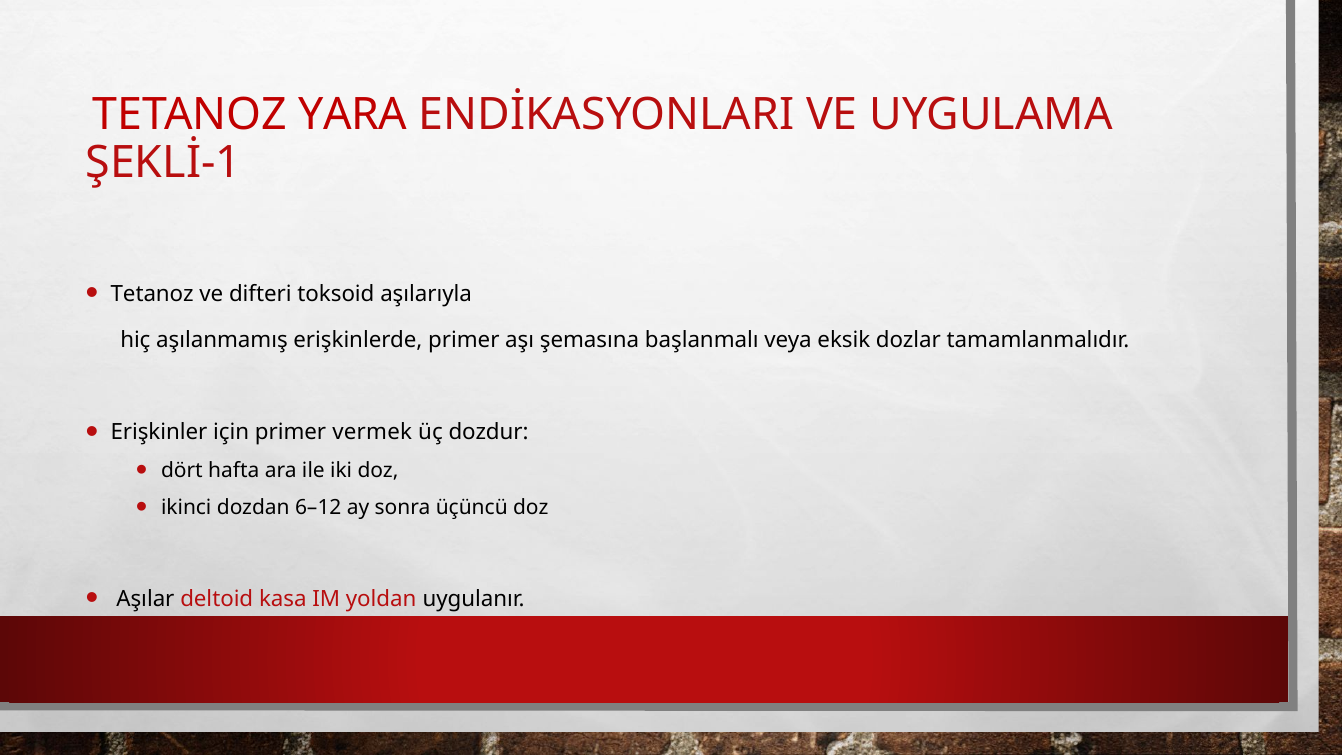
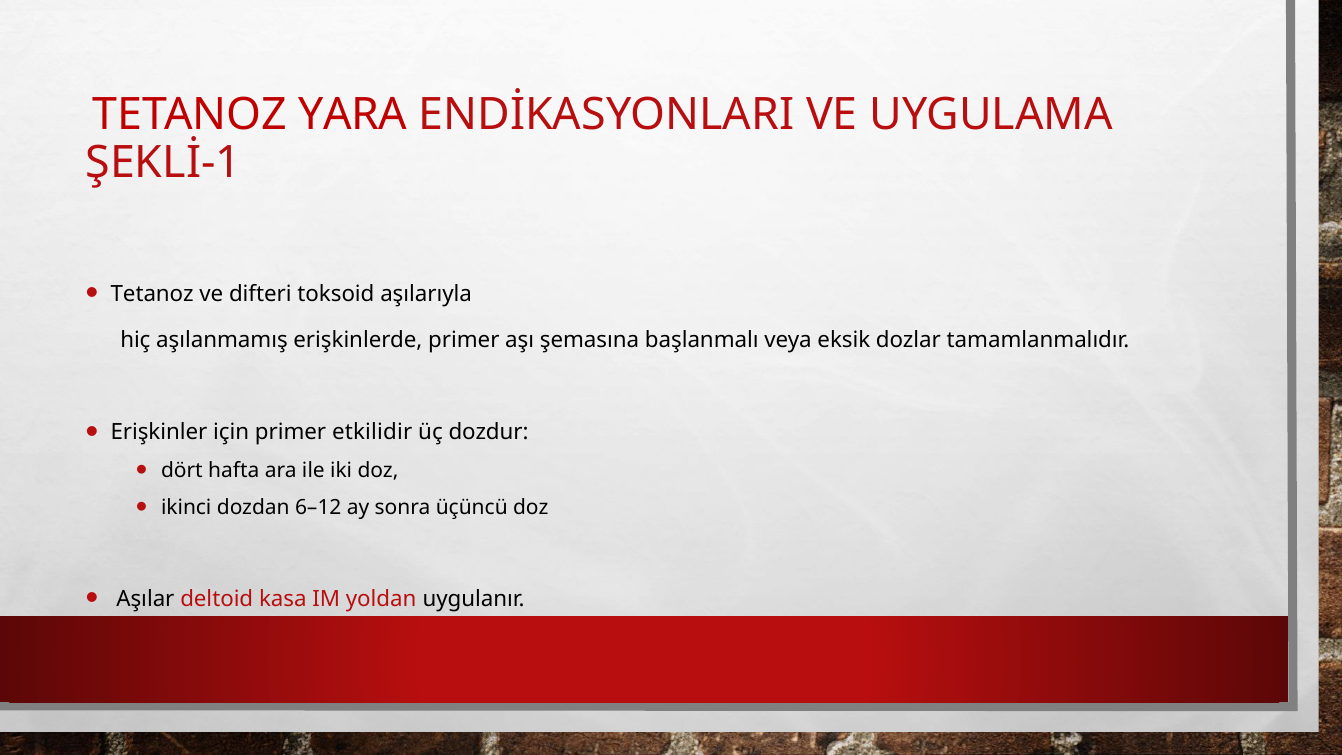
vermek: vermek -> etkilidir (372, 432)
